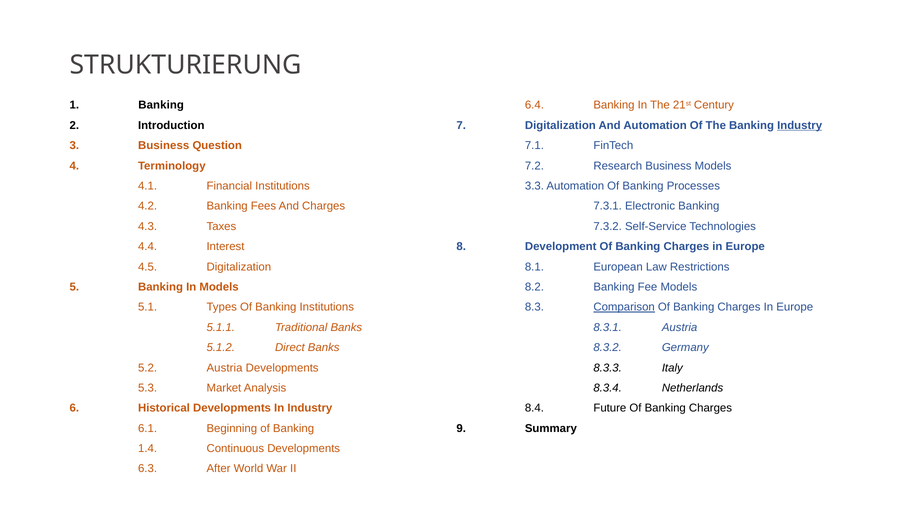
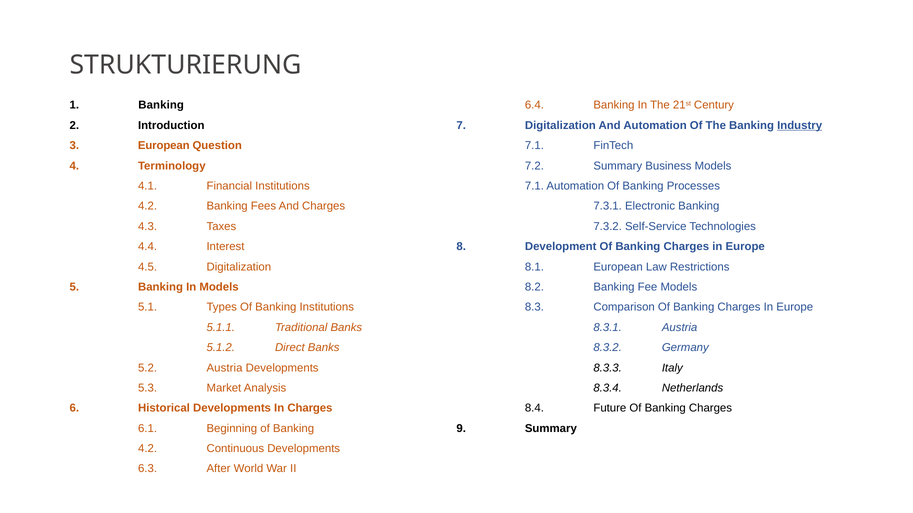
3 Business: Business -> European (164, 146)
7.2 Research: Research -> Summary (618, 166)
3.3: 3.3 -> 7.1 (534, 186)
Comparison underline: present -> none (624, 307)
In Industry: Industry -> Charges (310, 409)
1.4: 1.4 -> 4.2 (148, 449)
